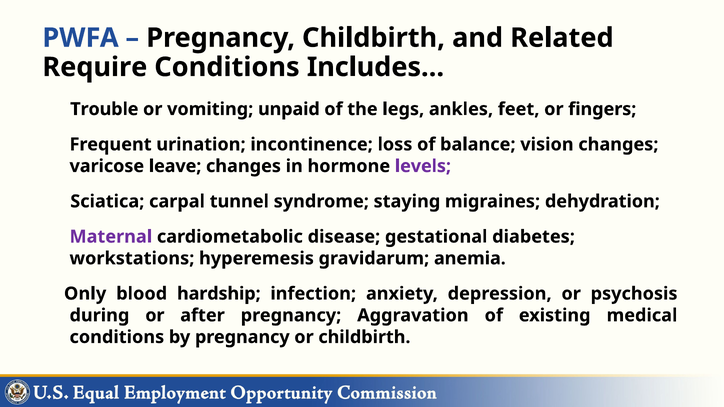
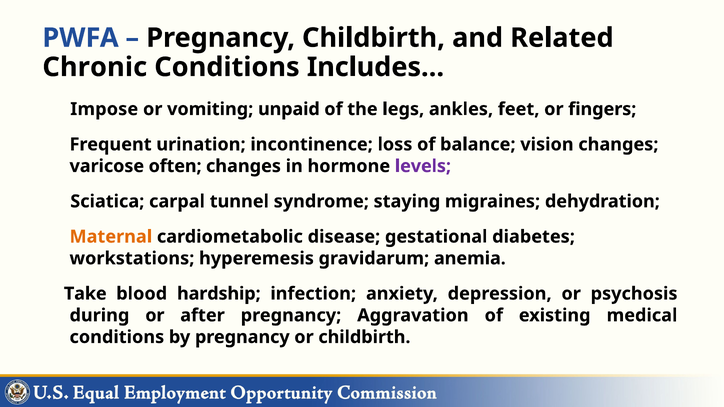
Require: Require -> Chronic (95, 67)
Trouble: Trouble -> Impose (104, 109)
leave: leave -> often (175, 166)
Maternal colour: purple -> orange (111, 237)
Only: Only -> Take (85, 294)
